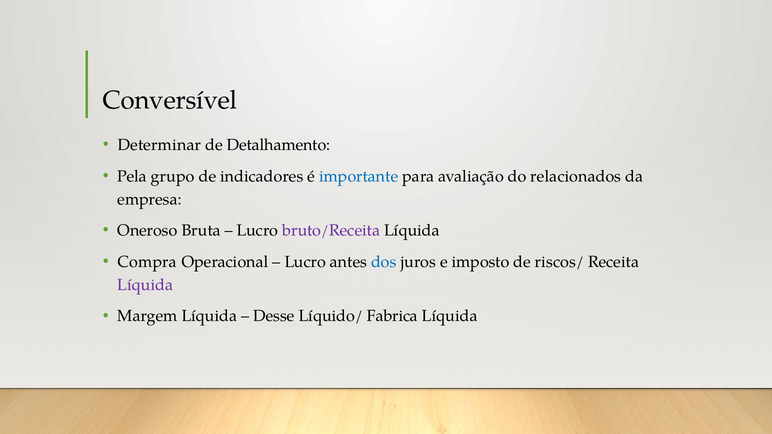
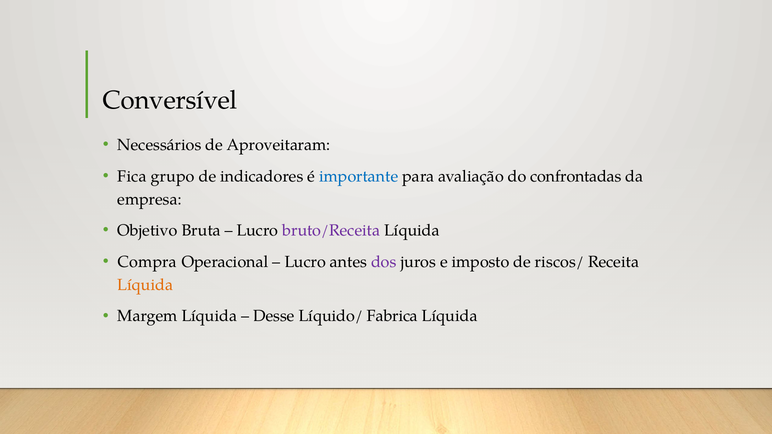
Determinar: Determinar -> Necessários (159, 145)
Detalhamento: Detalhamento -> Aproveitaram (279, 145)
Pela: Pela -> Fica (132, 176)
relacionados: relacionados -> confrontadas (576, 176)
Oneroso: Oneroso -> Objetivo (148, 231)
dos colour: blue -> purple (384, 262)
Líquida colour: purple -> orange (145, 285)
